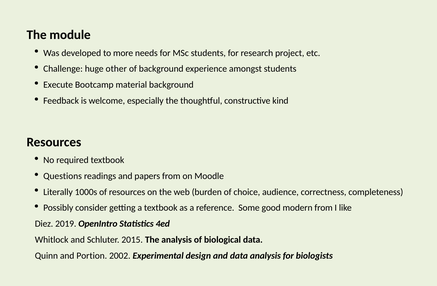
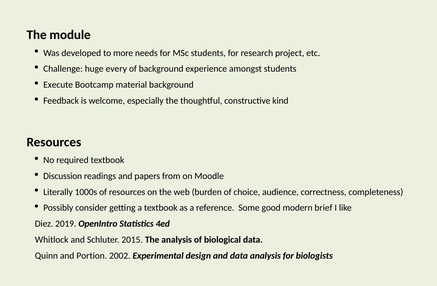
other: other -> every (116, 69)
Questions: Questions -> Discussion (63, 176)
modern from: from -> brief (324, 208)
